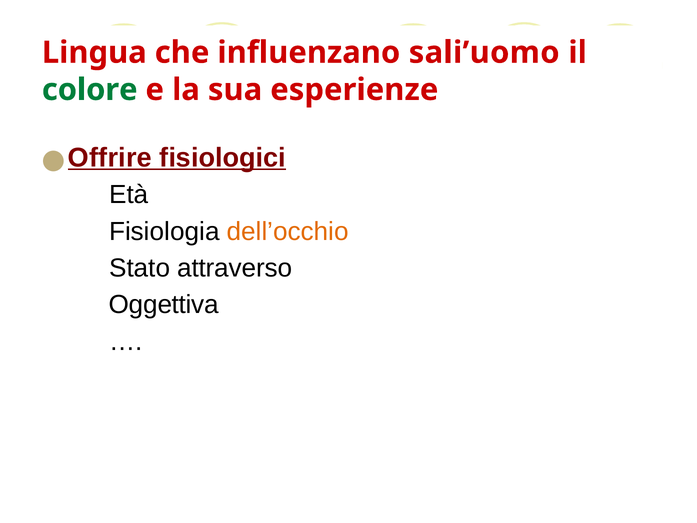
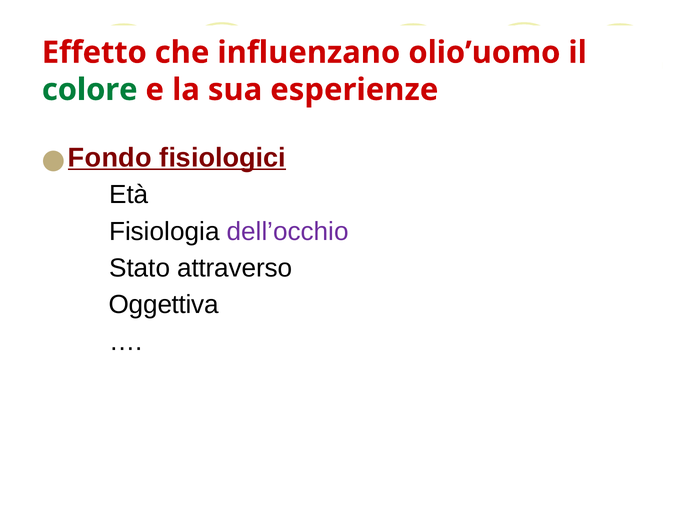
Lingua: Lingua -> Effetto (94, 53)
sali’uomo: sali’uomo -> olio’uomo (484, 53)
Offrire: Offrire -> Fondo (110, 158)
dell’occhio colour: orange -> purple (288, 231)
